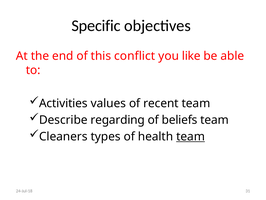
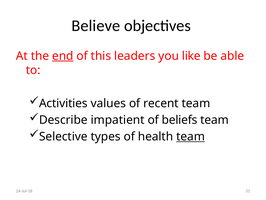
Specific: Specific -> Believe (96, 26)
end underline: none -> present (63, 56)
conflict: conflict -> leaders (135, 56)
regarding: regarding -> impatient (118, 120)
Cleaners: Cleaners -> Selective (63, 136)
